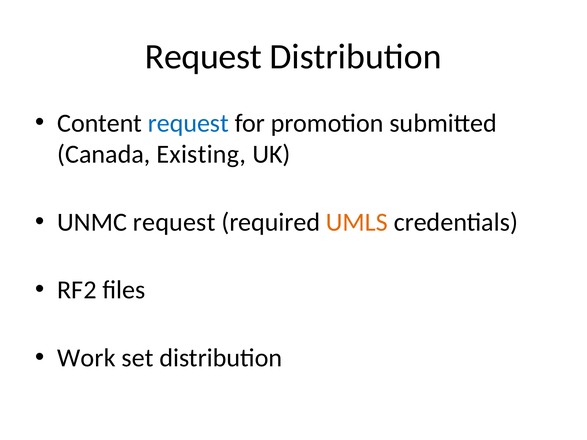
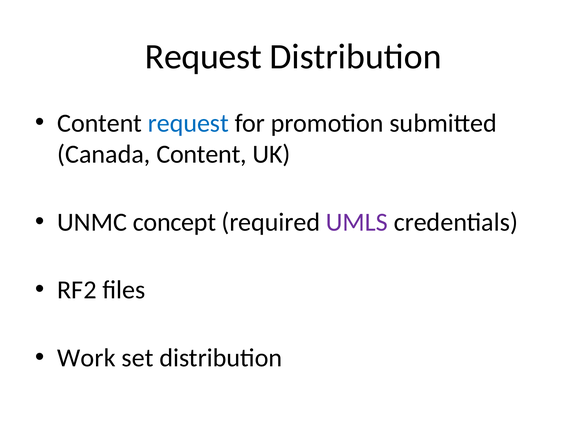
Canada Existing: Existing -> Content (202, 154)
UNMC request: request -> concept (174, 222)
UMLS colour: orange -> purple (357, 222)
